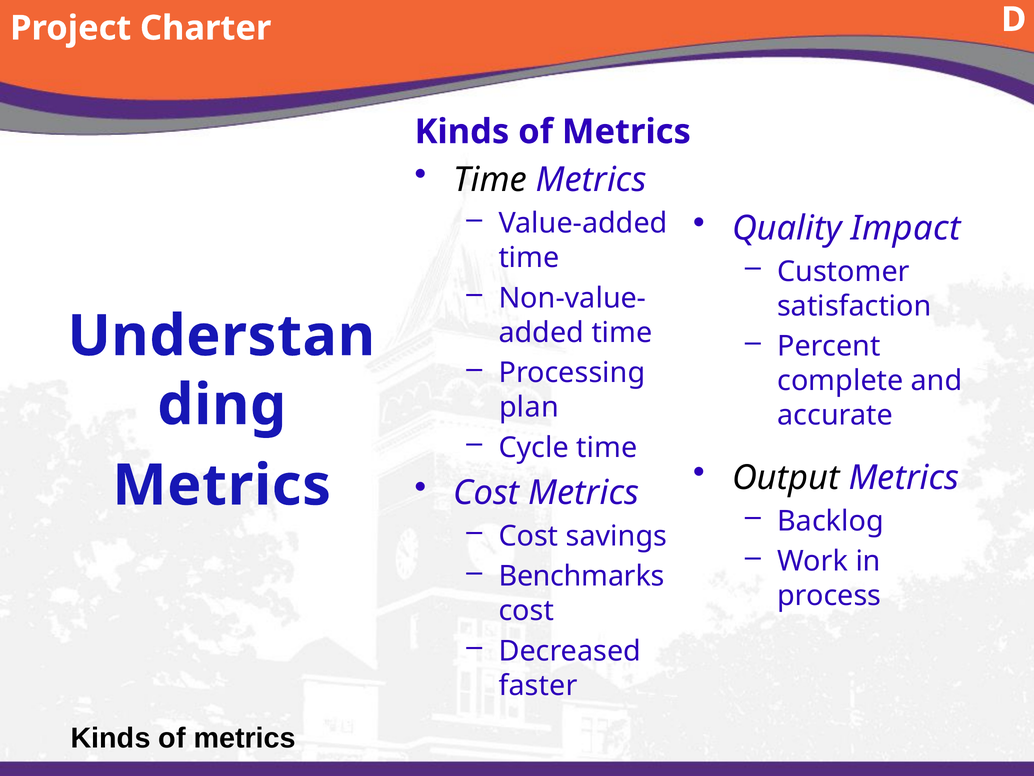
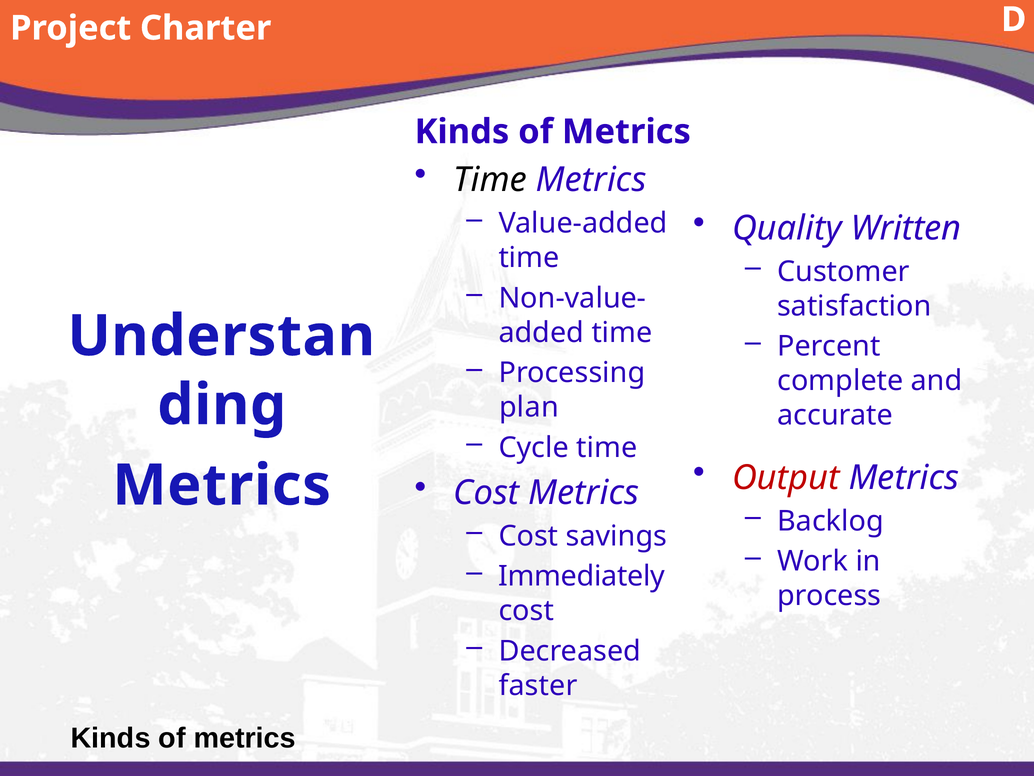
Impact: Impact -> Written (906, 228)
Output colour: black -> red (786, 477)
Benchmarks: Benchmarks -> Immediately (582, 576)
